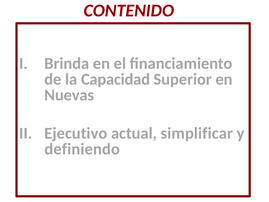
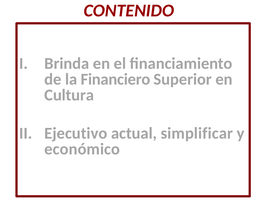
Capacidad: Capacidad -> Financiero (116, 79)
Nuevas: Nuevas -> Cultura (69, 95)
definiendo: definiendo -> económico (82, 149)
